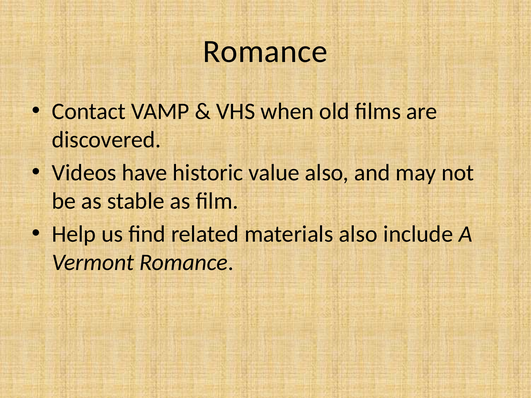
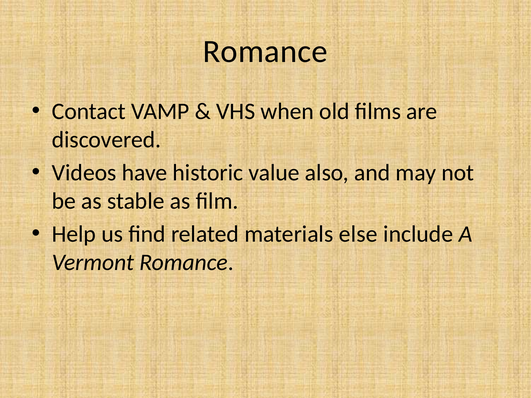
materials also: also -> else (358, 234)
